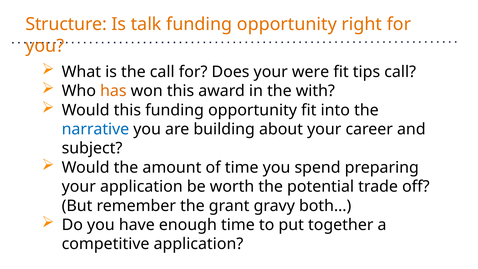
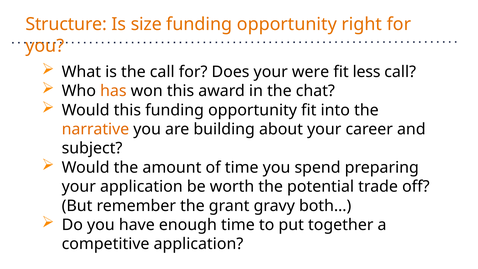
talk: talk -> size (146, 24)
tips: tips -> less (367, 72)
with: with -> chat (315, 91)
narrative colour: blue -> orange (95, 129)
